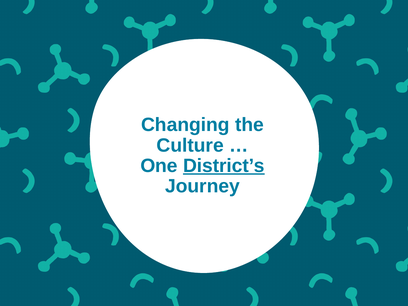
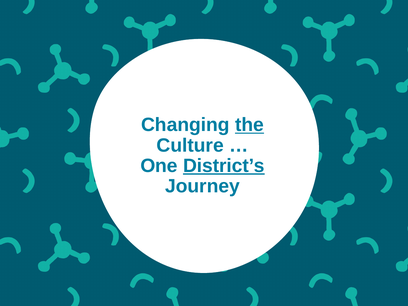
the underline: none -> present (249, 125)
